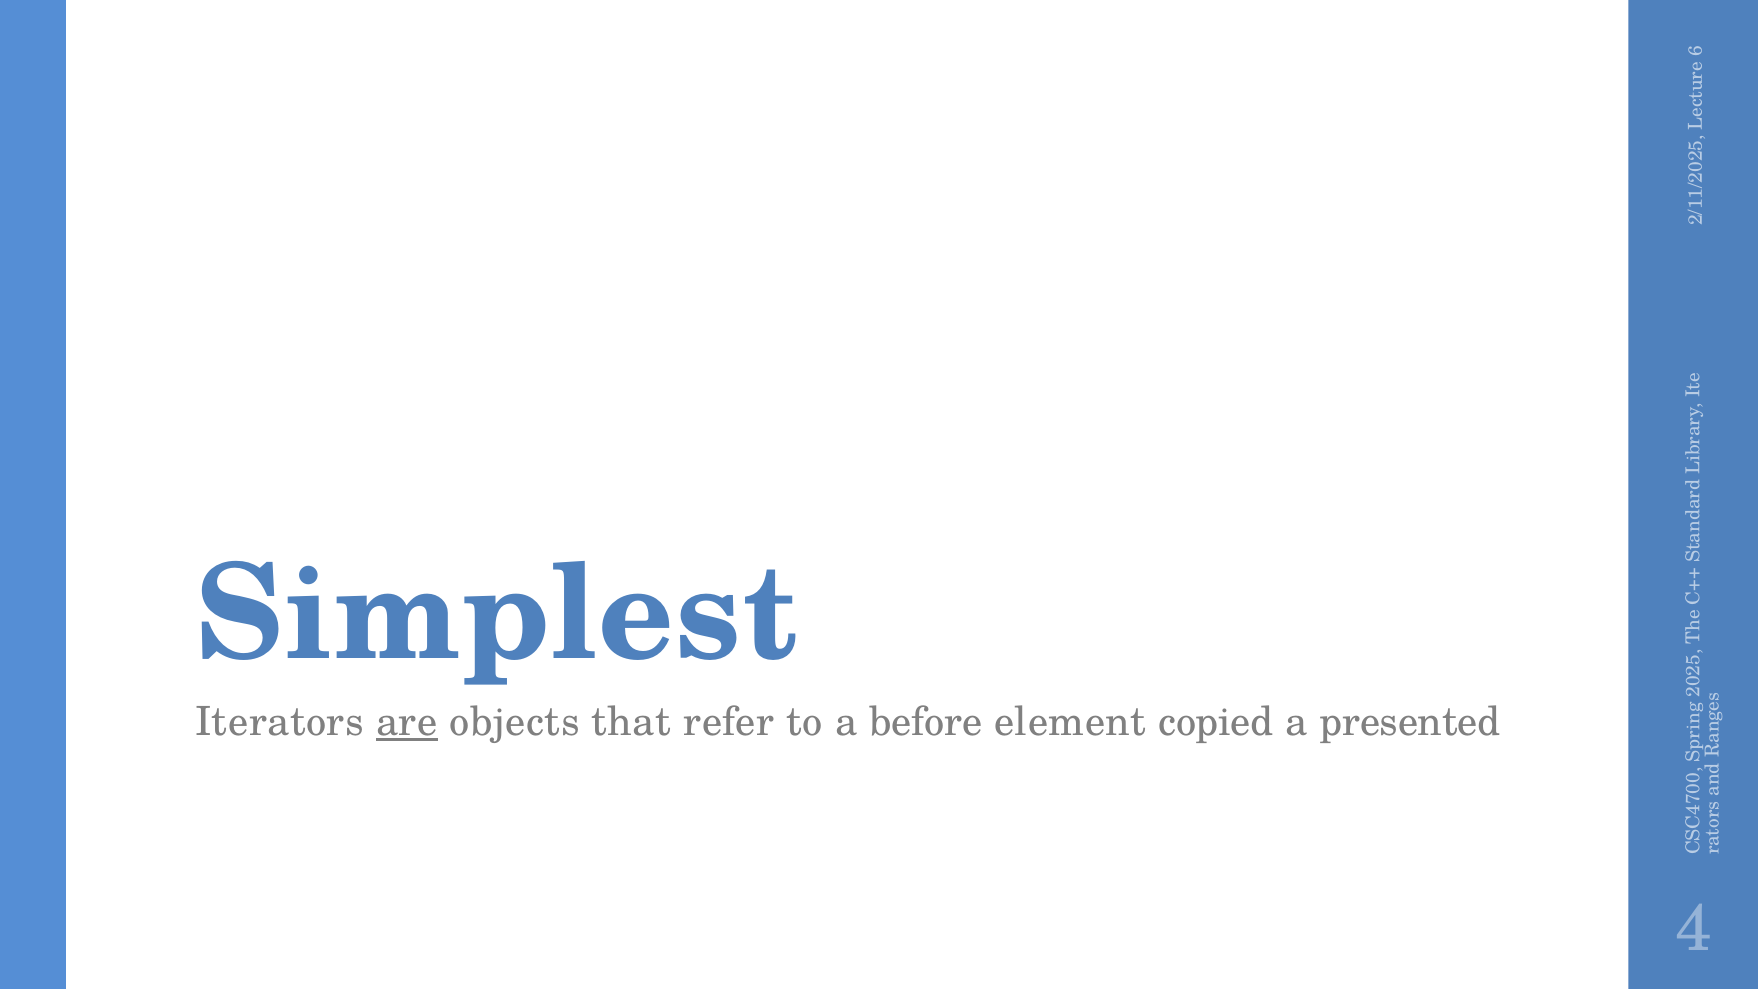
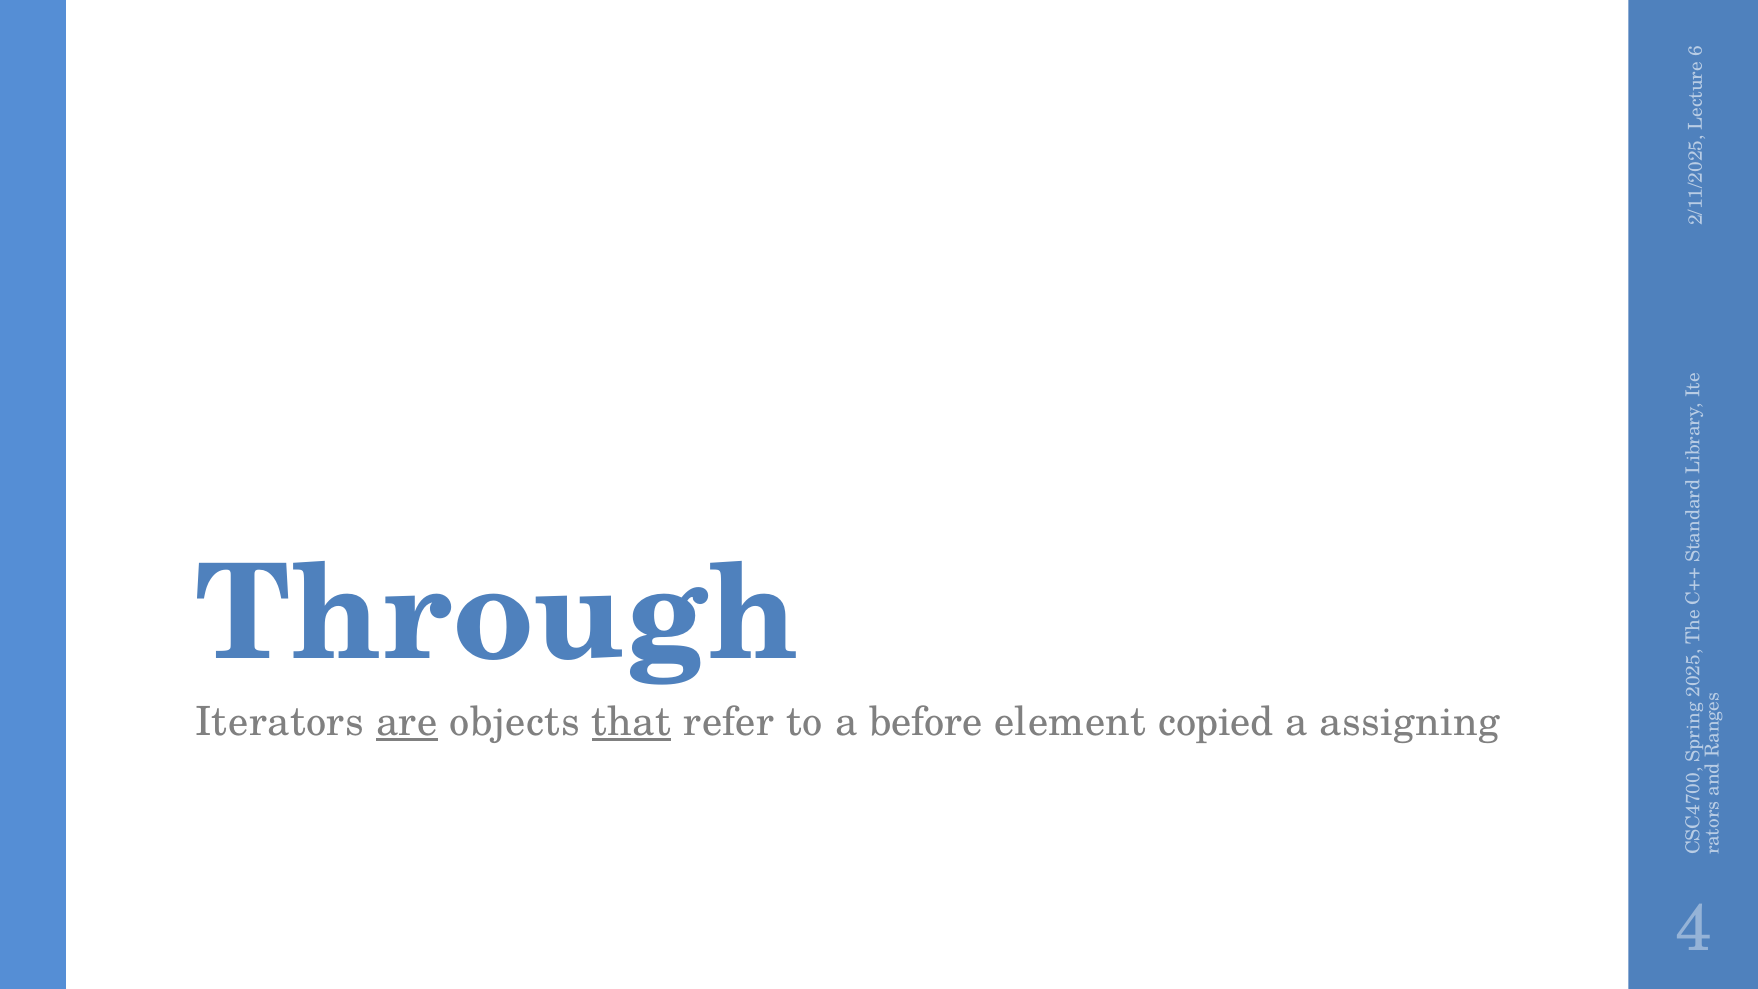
Simplest: Simplest -> Through (497, 615)
that underline: none -> present (631, 722)
presented: presented -> assigning (1410, 722)
